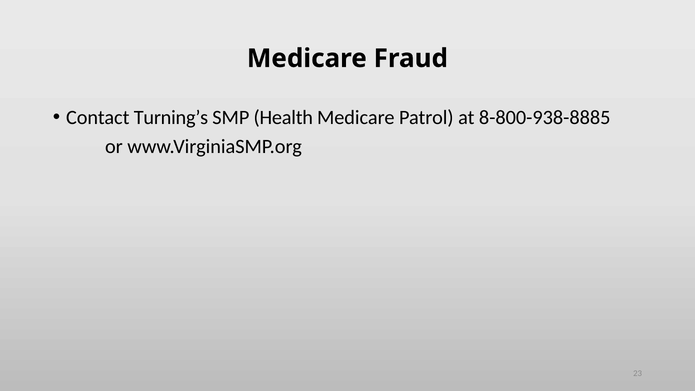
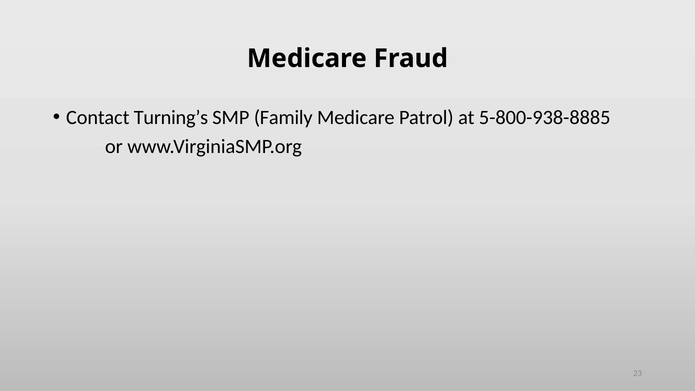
Health: Health -> Family (283, 118)
8-800-938-8885: 8-800-938-8885 -> 5-800-938-8885 (545, 118)
